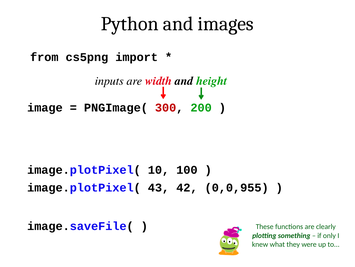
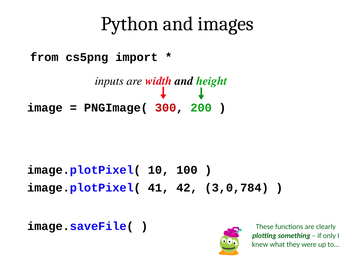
43: 43 -> 41 (159, 187)
0,0,955: 0,0,955 -> 3,0,784 (237, 187)
